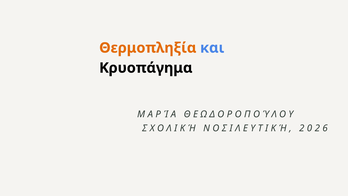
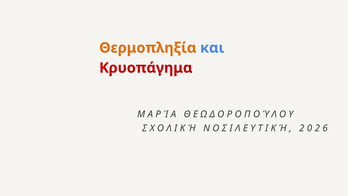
Κρυοπάγημα colour: black -> red (146, 68)
